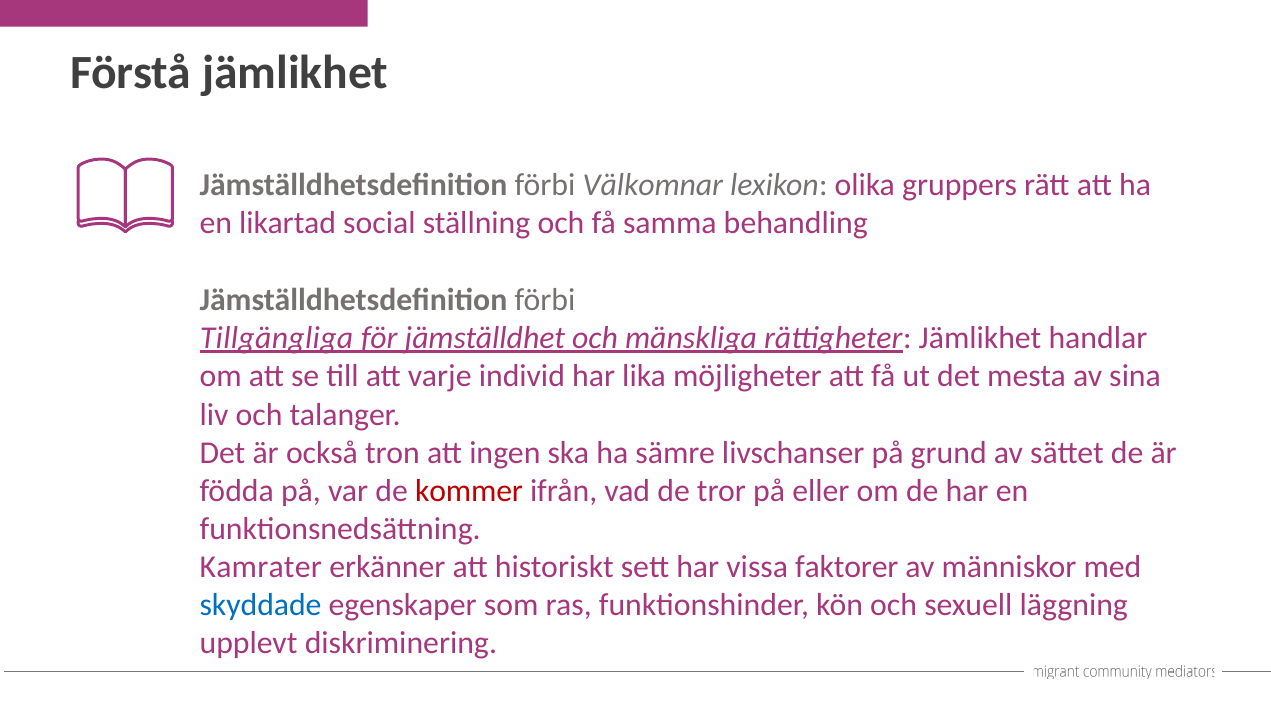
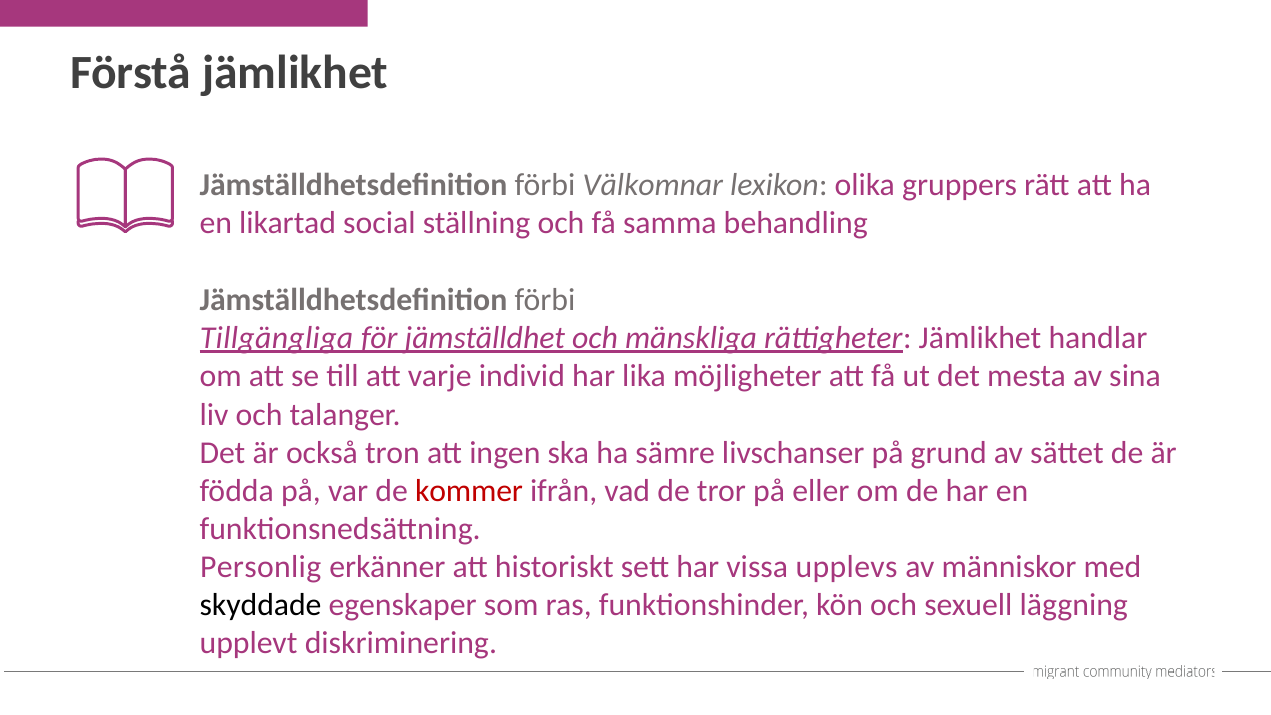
Kamrater: Kamrater -> Personlig (261, 567)
faktorer: faktorer -> upplevs (847, 567)
skyddade colour: blue -> black (261, 605)
